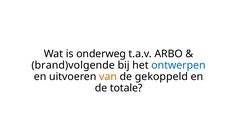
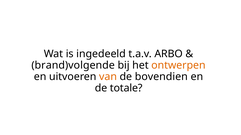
onderweg: onderweg -> ingedeeld (101, 54)
ontwerpen colour: blue -> orange (178, 66)
gekoppeld: gekoppeld -> bovendien (161, 77)
